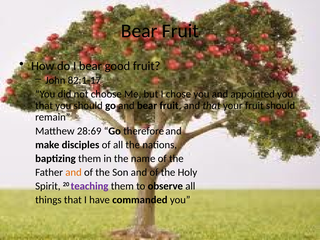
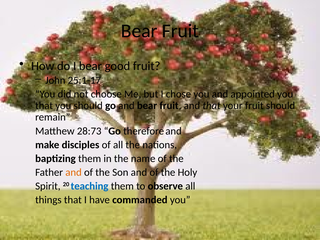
82:1-17: 82:1-17 -> 25:1-17 (84, 80)
28:69: 28:69 -> 28:73 (89, 131)
teaching colour: purple -> blue (90, 186)
